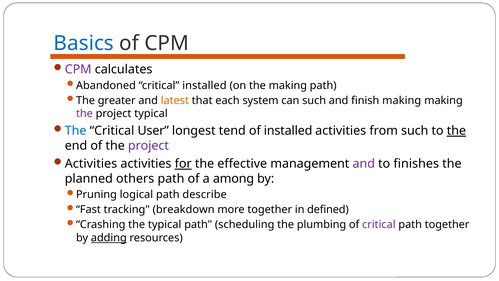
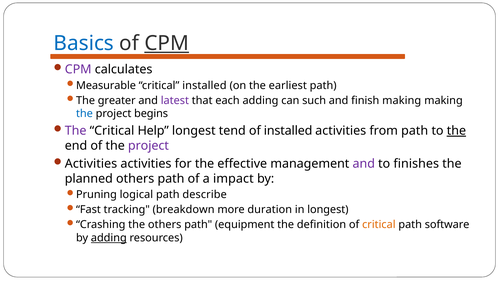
CPM underline: none -> present (167, 43)
Abandoned: Abandoned -> Measurable (106, 85)
the making: making -> earliest (288, 85)
latest colour: orange -> purple (175, 100)
each system: system -> adding (260, 100)
the colour: purple -> blue (84, 113)
project typical: typical -> begins (151, 113)
The colour: blue -> purple (76, 131)
User: User -> Help (153, 131)
from such: such -> path (415, 131)
for underline: present -> none (183, 164)
among: among -> impact (233, 179)
more together: together -> duration (270, 209)
in defined: defined -> longest (328, 209)
the typical: typical -> others (165, 224)
scheduling: scheduling -> equipment (245, 224)
plumbing: plumbing -> definition (321, 224)
critical colour: purple -> orange (379, 224)
path together: together -> software (447, 224)
